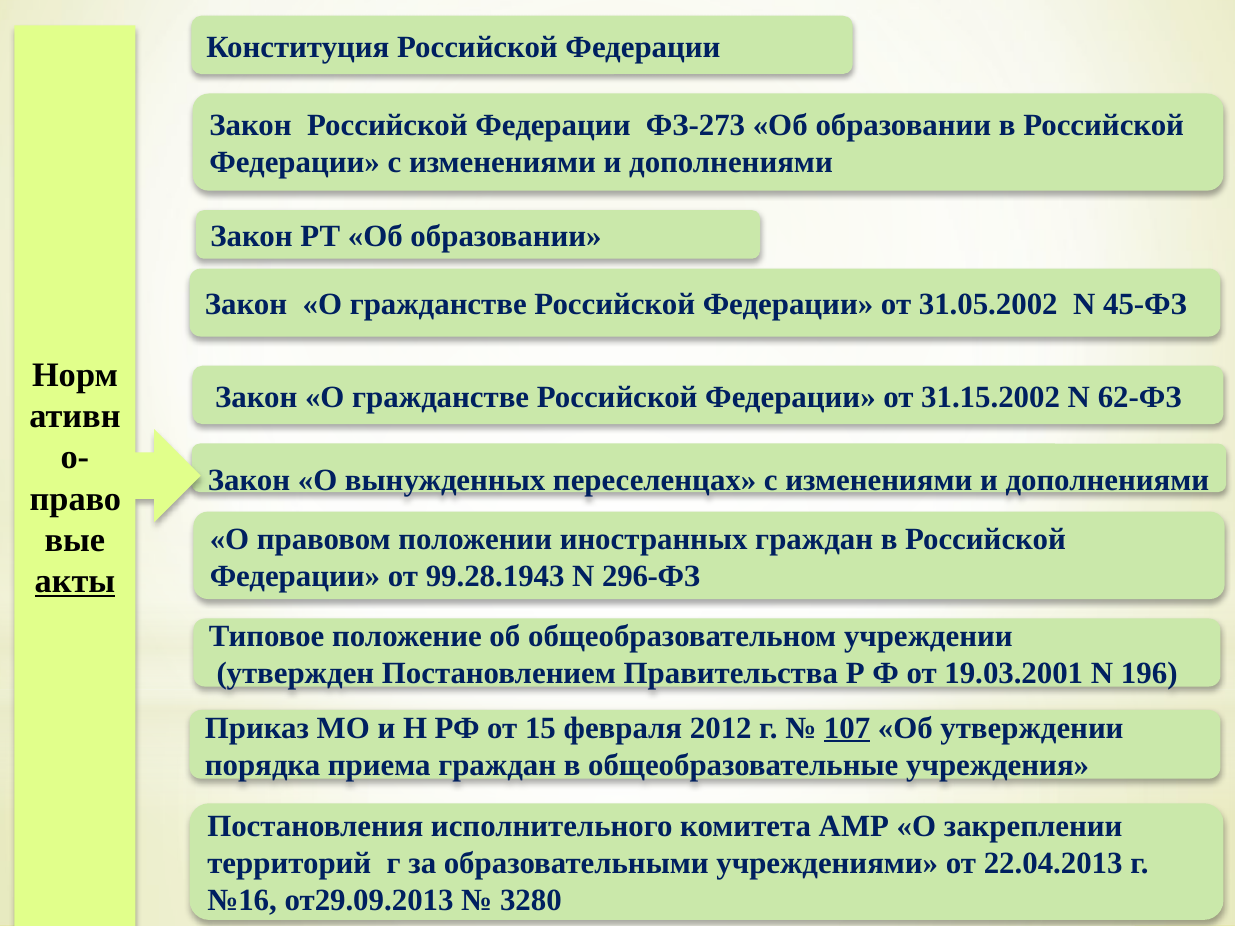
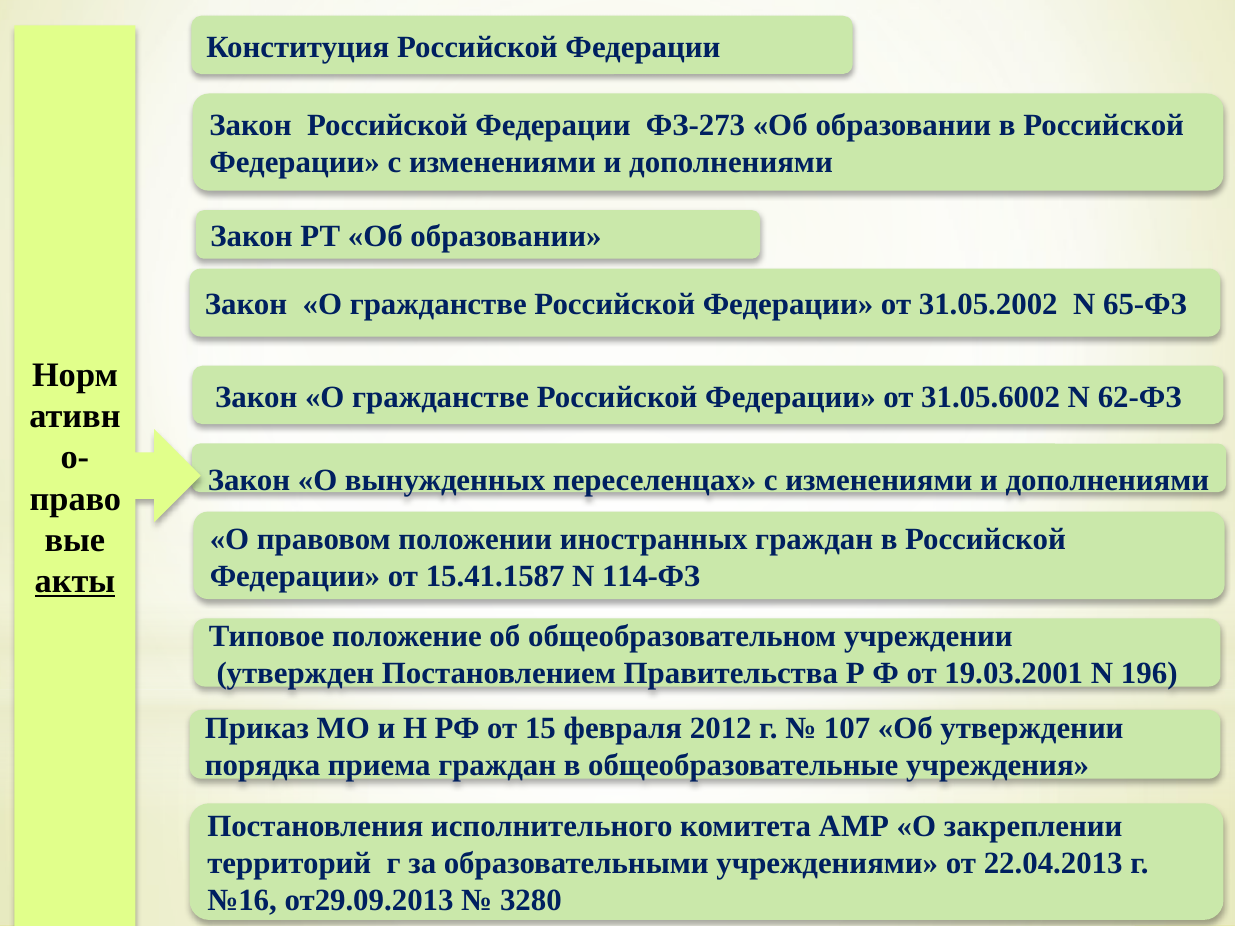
45-ФЗ: 45-ФЗ -> 65-ФЗ (1145, 305)
31.15.2002: 31.15.2002 -> 31.05.6002 (991, 397)
99.28.1943: 99.28.1943 -> 15.41.1587 (495, 576)
296-ФЗ: 296-ФЗ -> 114-ФЗ (651, 576)
107 underline: present -> none (847, 728)
